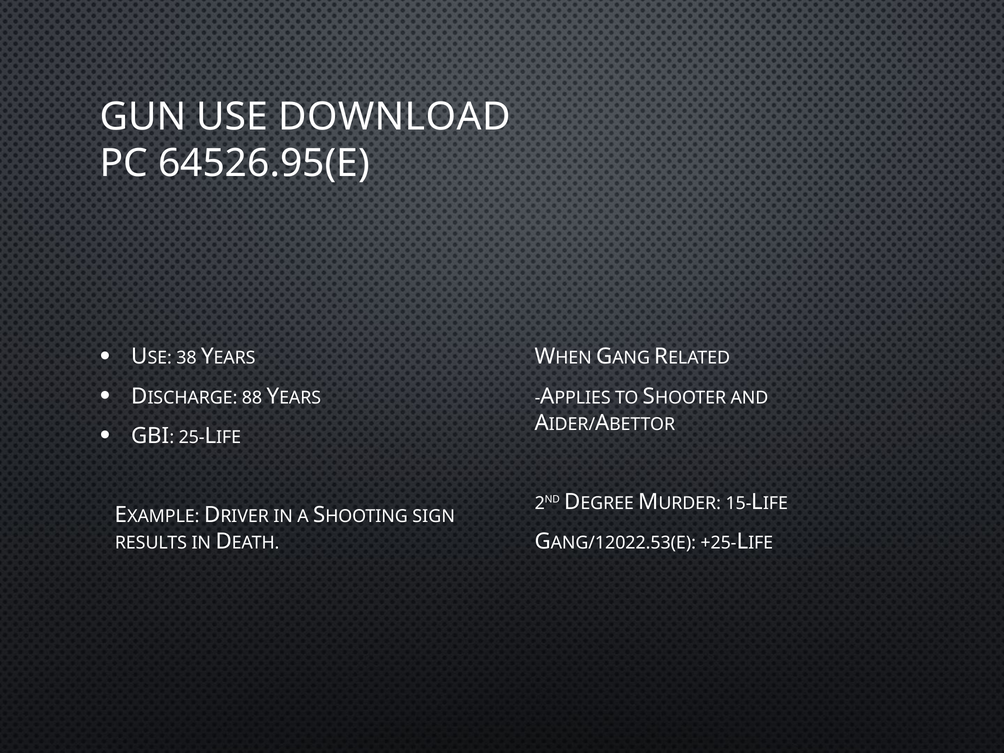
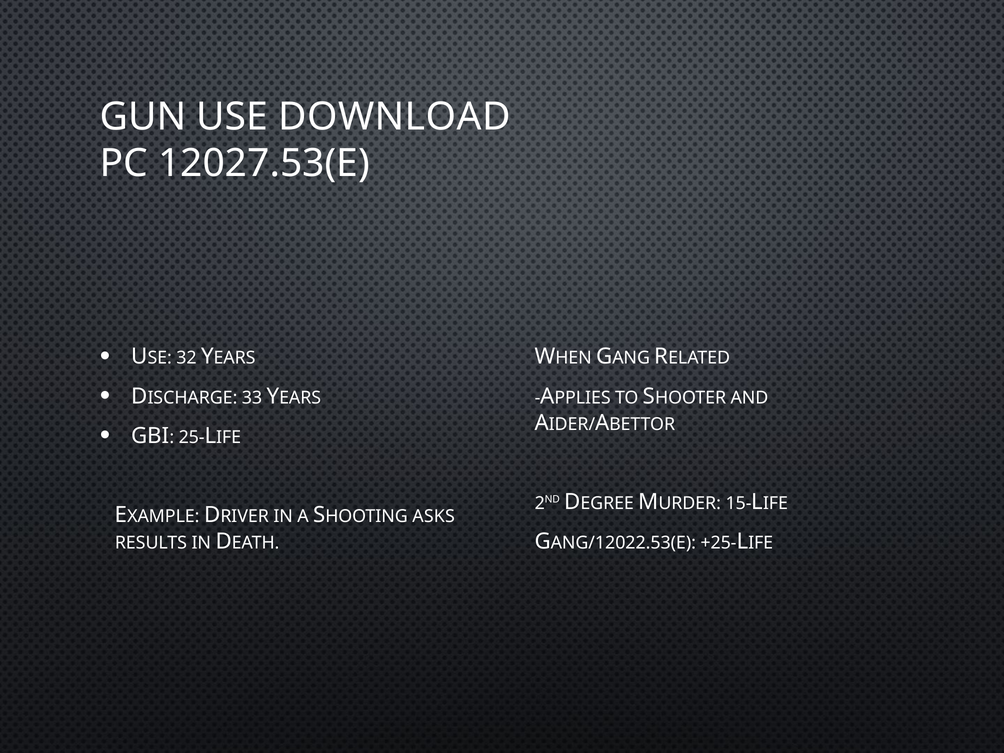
64526.95(E: 64526.95(E -> 12027.53(E (264, 164)
38: 38 -> 32 (186, 358)
88: 88 -> 33 (252, 398)
SIGN: SIGN -> ASKS (434, 516)
